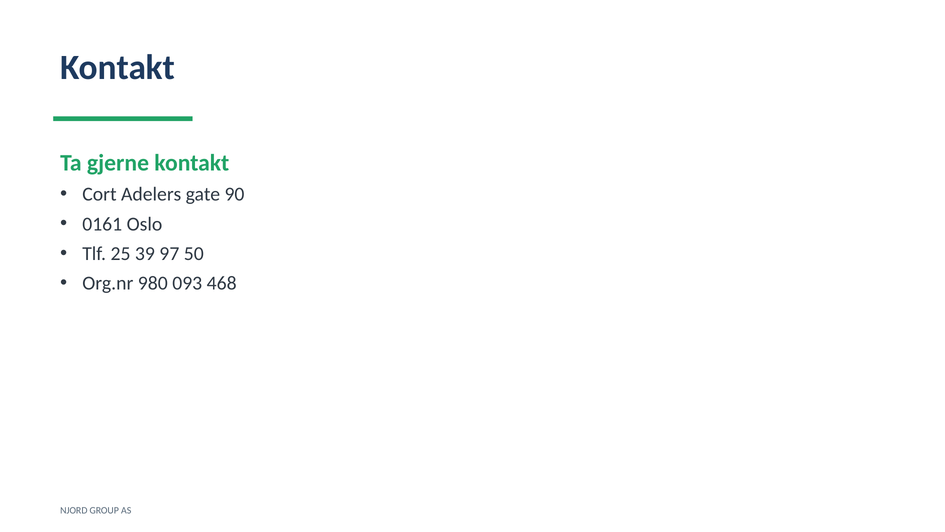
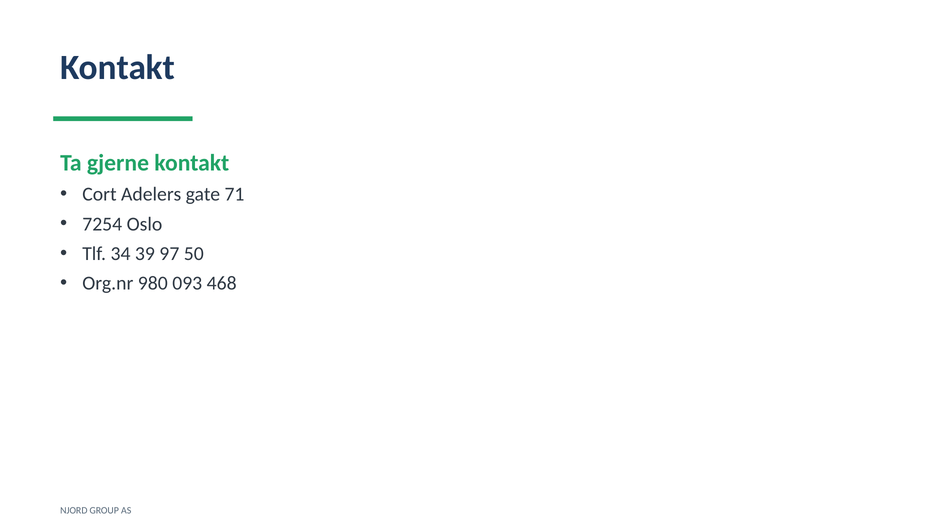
90: 90 -> 71 (235, 194)
0161: 0161 -> 7254 (102, 224)
25: 25 -> 34 (121, 253)
